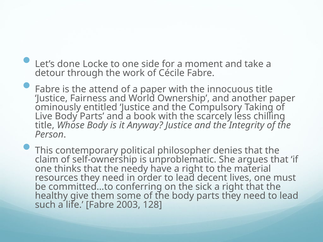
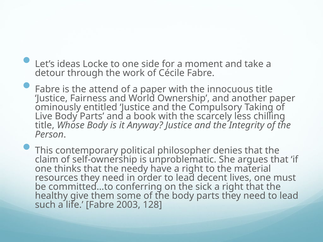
done: done -> ideas (69, 64)
